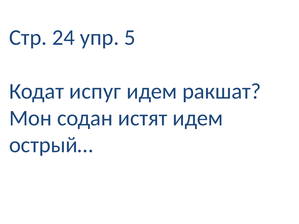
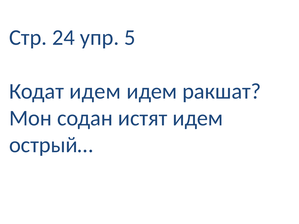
Кодат испуг: испуг -> идем (95, 91)
